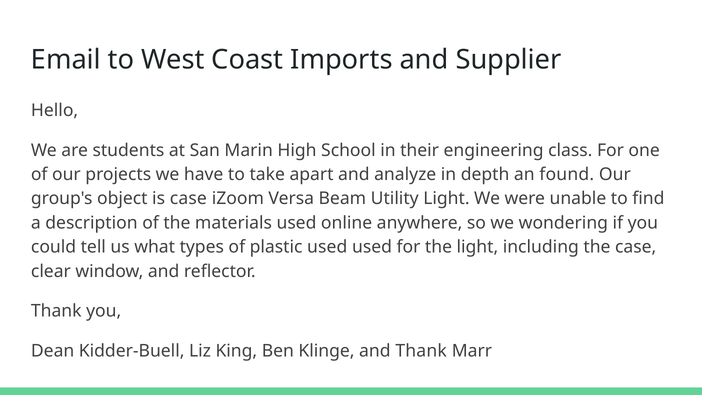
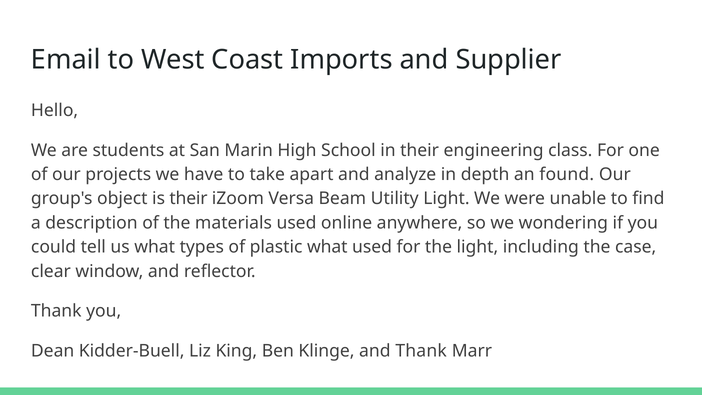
is case: case -> their (189, 199)
plastic used: used -> what (327, 247)
